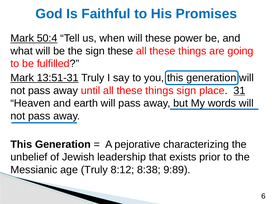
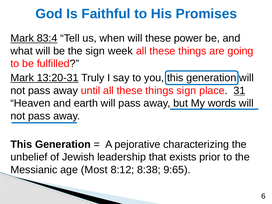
50:4: 50:4 -> 83:4 (47, 38)
sign these: these -> week (120, 51)
13:51-31: 13:51-31 -> 13:20-31 (58, 78)
age Truly: Truly -> Most (94, 170)
9:89: 9:89 -> 9:65 (177, 170)
